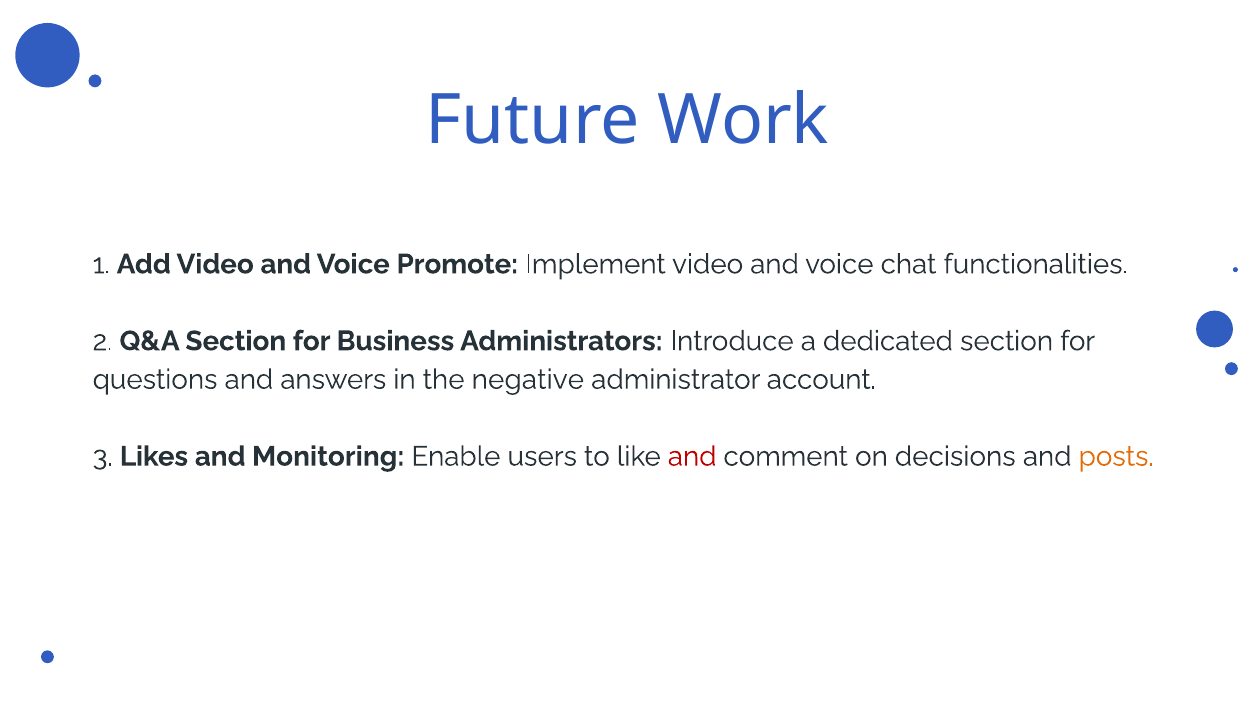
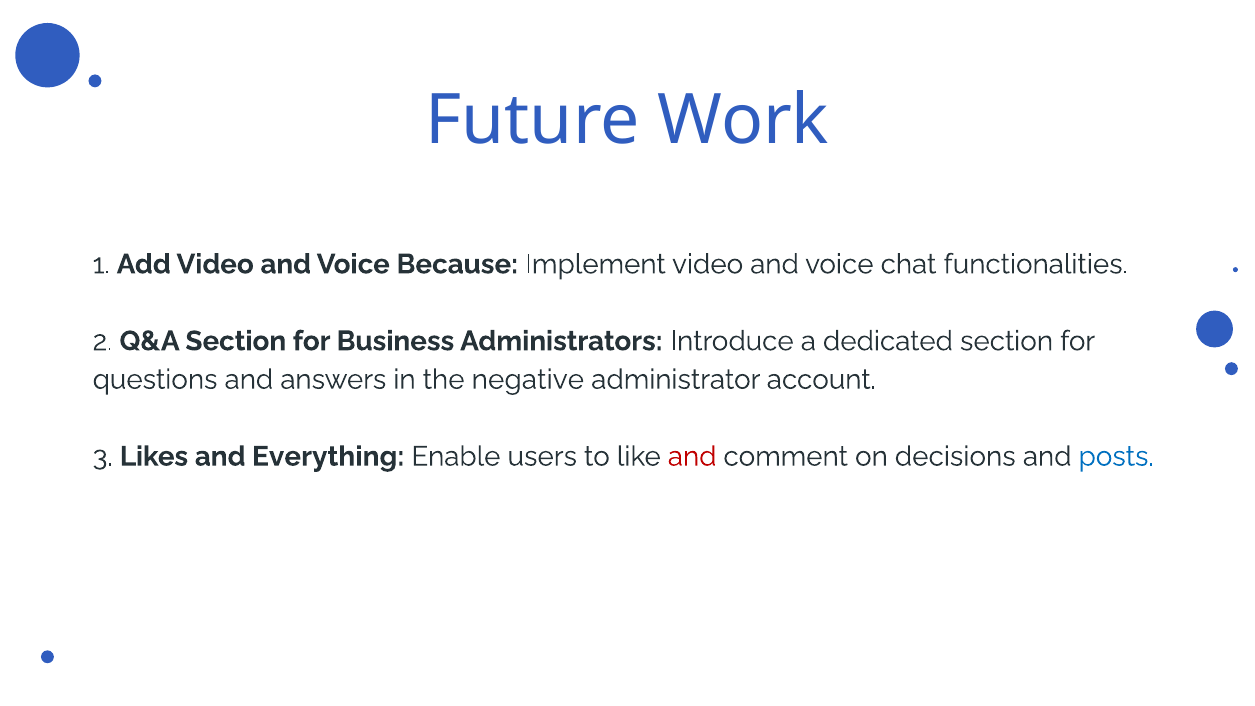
Promote: Promote -> Because (457, 264)
Monitoring: Monitoring -> Everything (328, 456)
posts colour: orange -> blue (1116, 456)
